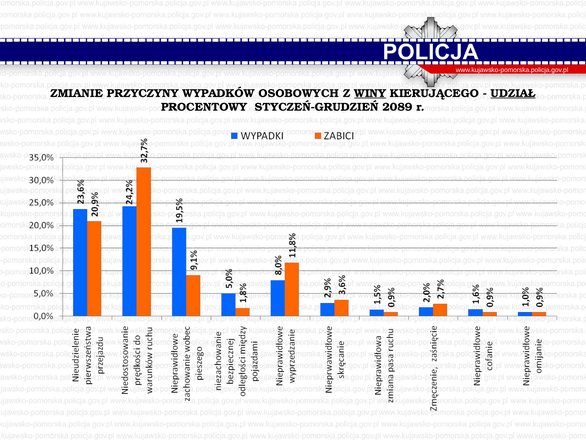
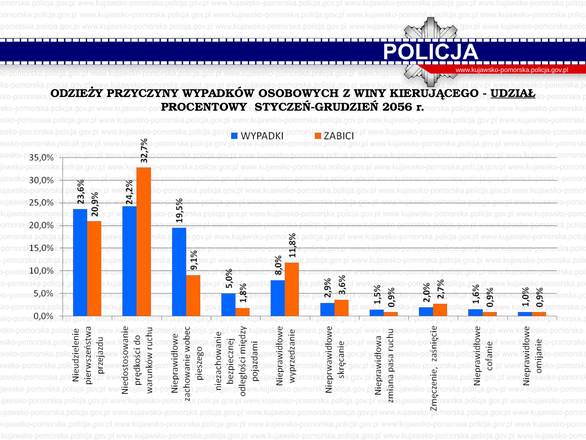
ZMIANIE: ZMIANIE -> ODZIEŻY (77, 93)
WINY underline: present -> none (370, 93)
2089: 2089 -> 2056 (397, 107)
